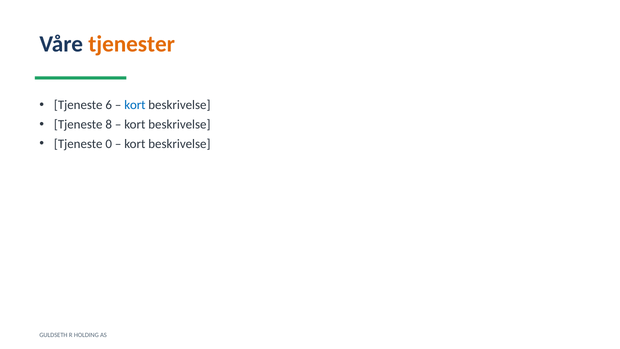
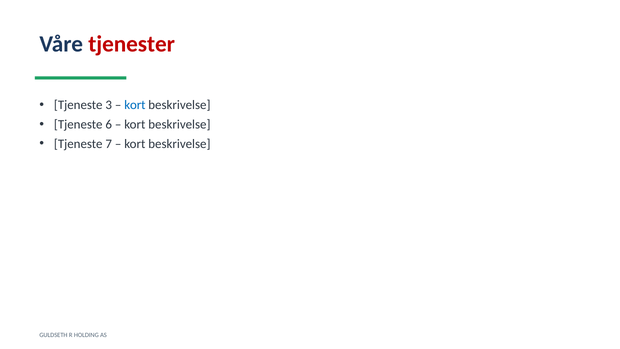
tjenester colour: orange -> red (132, 44)
6: 6 -> 3 (109, 105)
8: 8 -> 6 (109, 124)
0: 0 -> 7 (109, 144)
